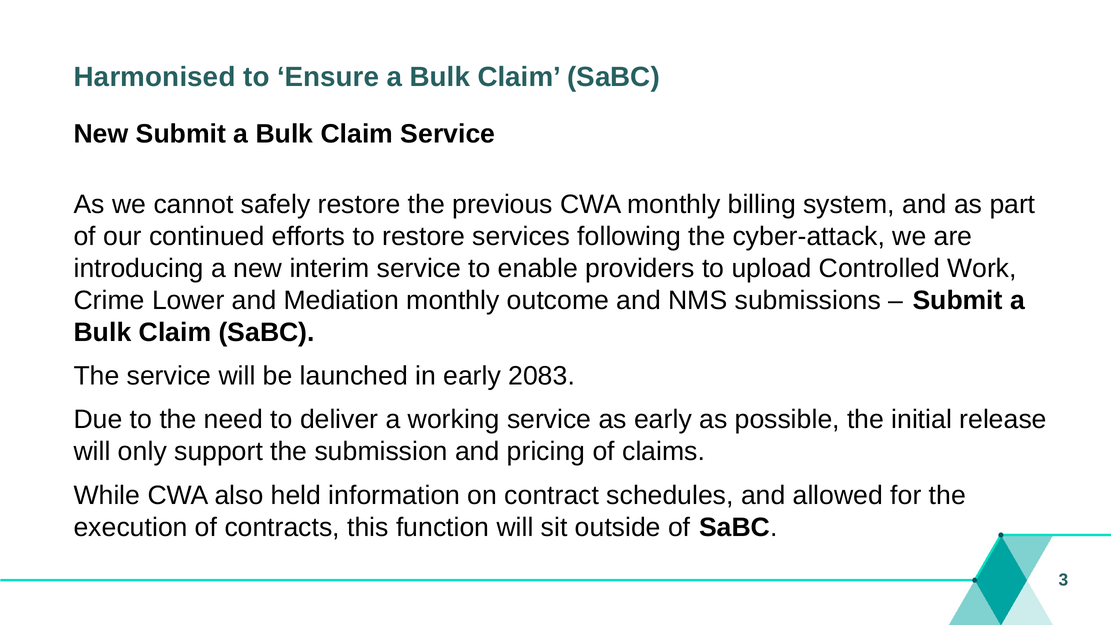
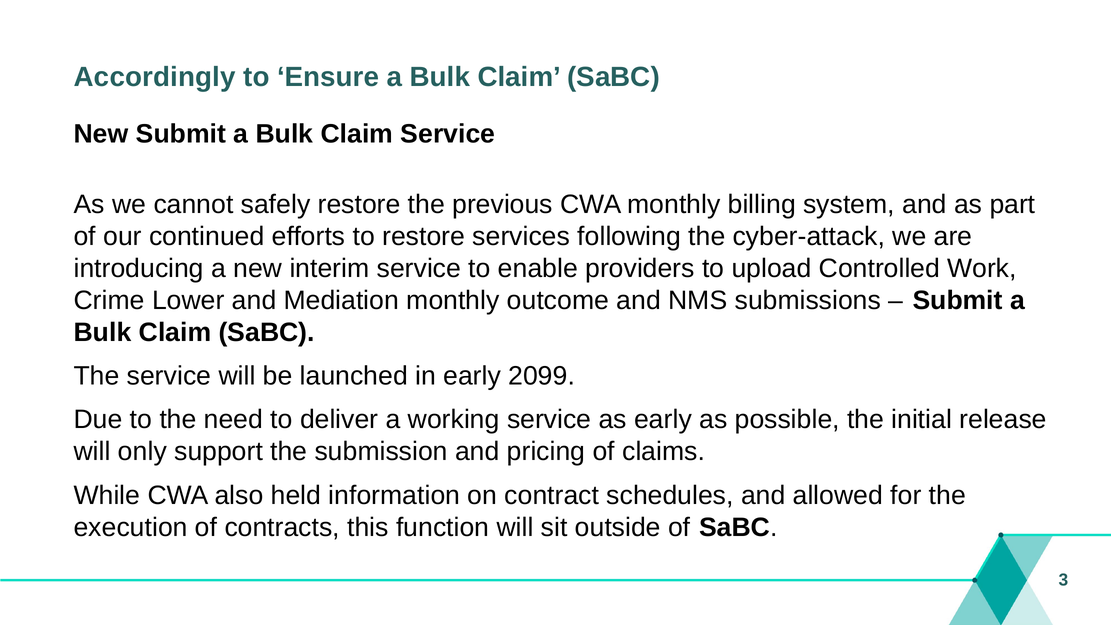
Harmonised: Harmonised -> Accordingly (155, 77)
2083: 2083 -> 2099 (542, 376)
